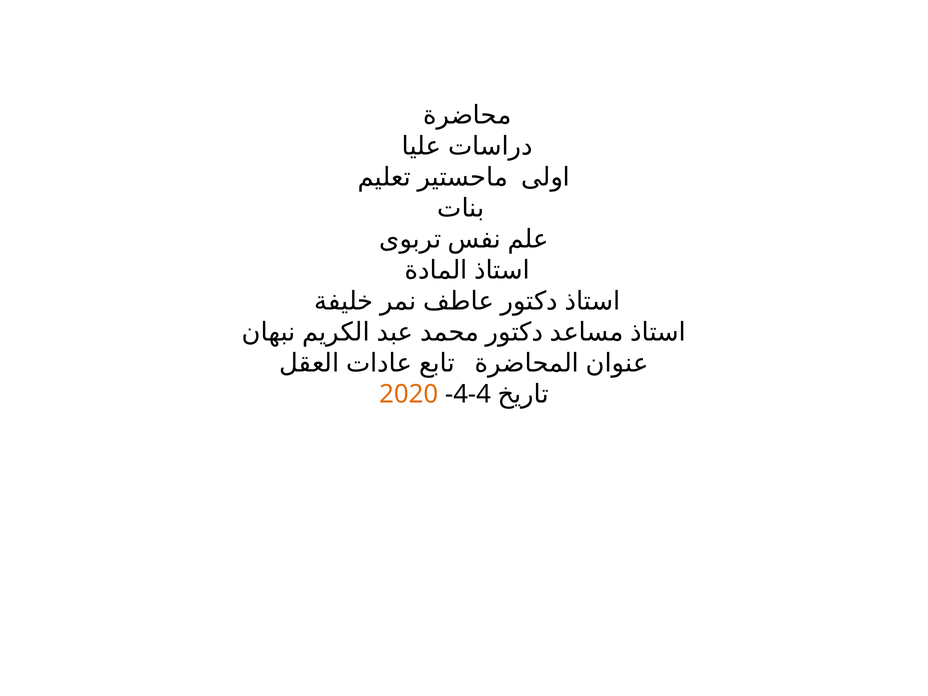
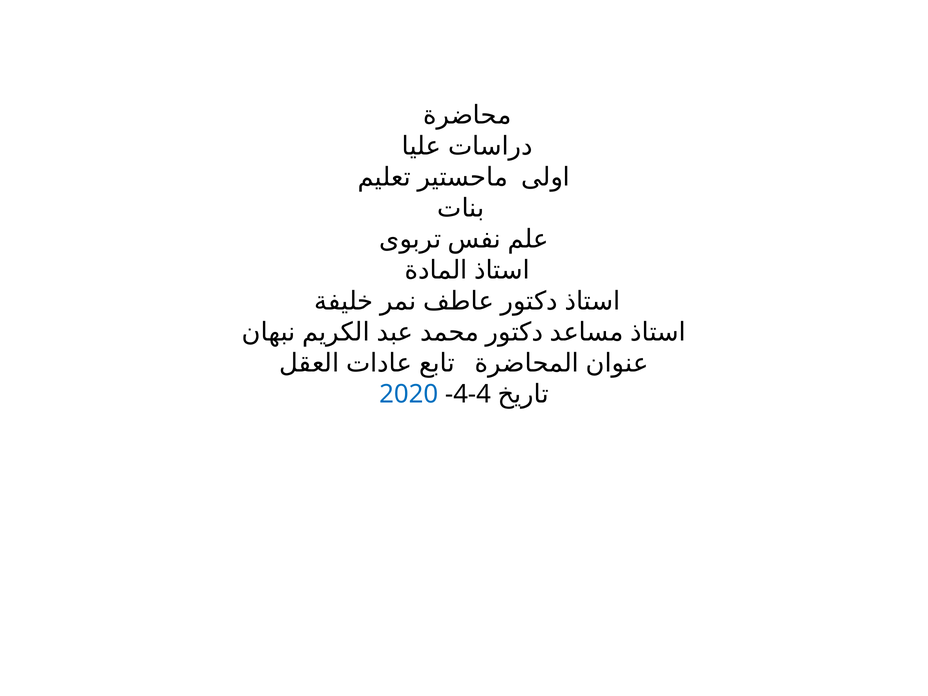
2020 colour: orange -> blue (409, 394)
